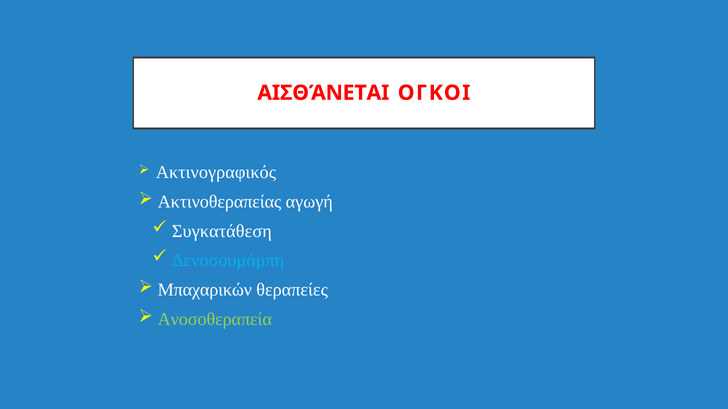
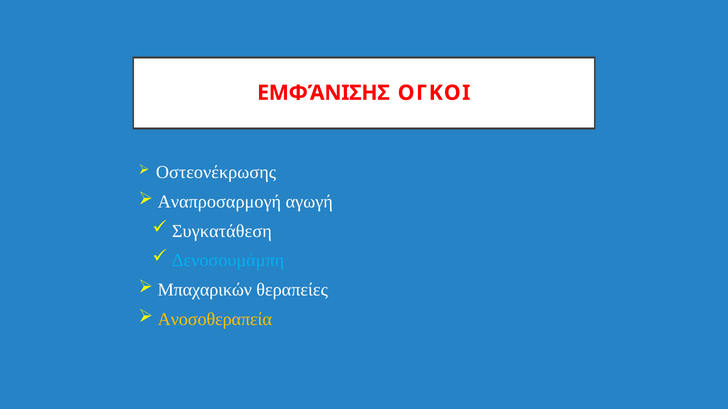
ΑΙΣΘΆΝΕΤΑΙ: ΑΙΣΘΆΝΕΤΑΙ -> ΕΜΦΆΝΙΣΗΣ (323, 93)
Ακτινογραφικός: Ακτινογραφικός -> Οστεονέκρωσης (216, 172)
Ακτινοθεραπείας: Ακτινοθεραπείας -> Αναπροσαρμογή (219, 202)
Ανοσοθεραπεία colour: light green -> yellow (215, 320)
